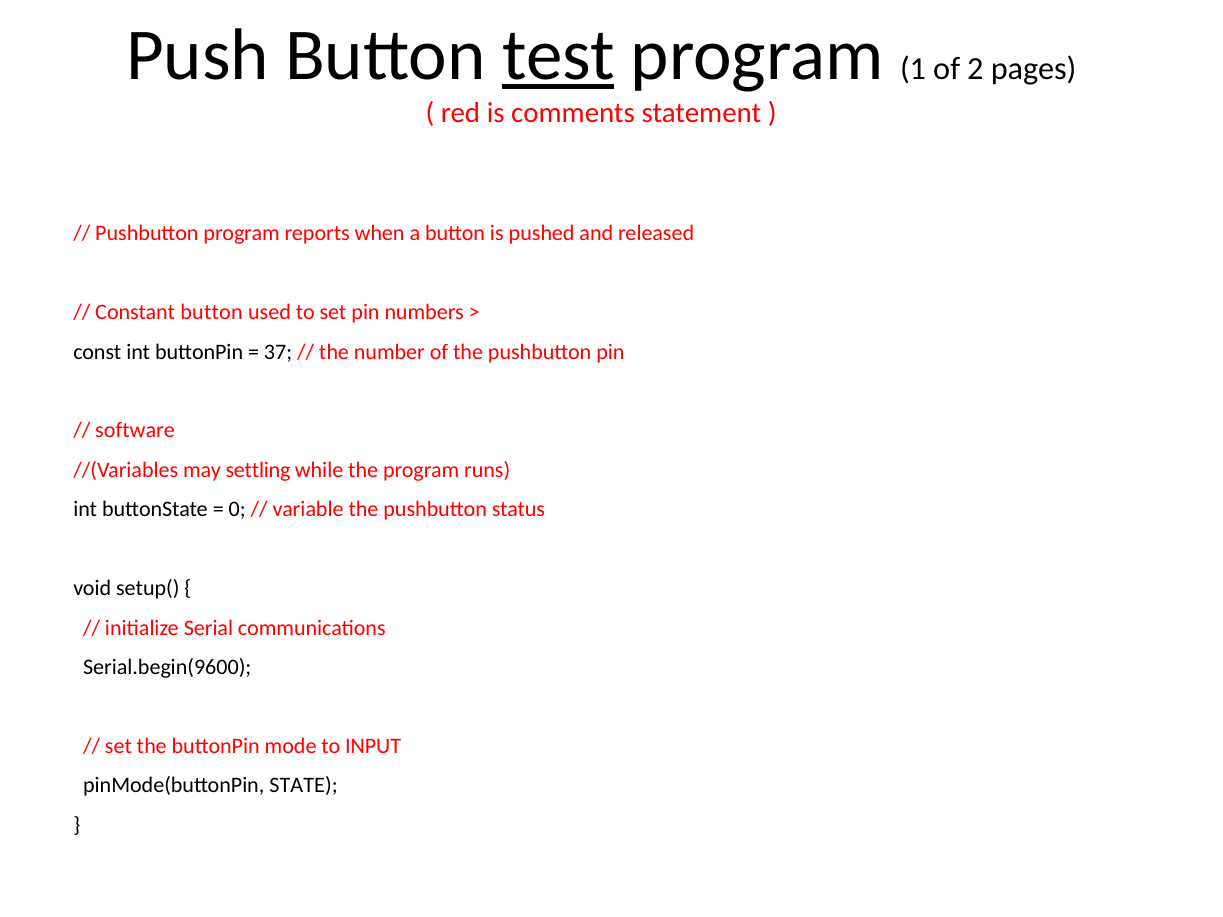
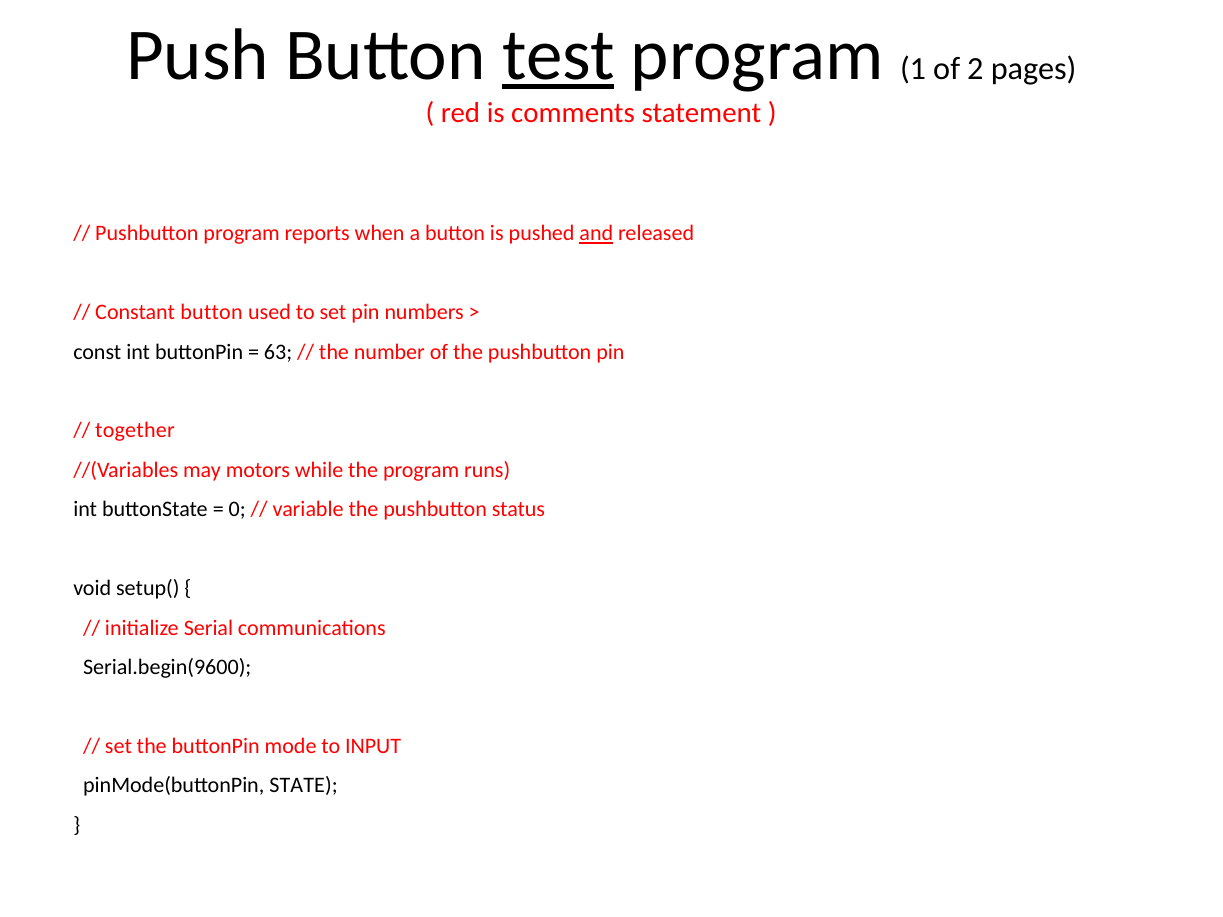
and underline: none -> present (596, 234)
37: 37 -> 63 (278, 352)
software: software -> together (135, 431)
settling: settling -> motors (258, 470)
